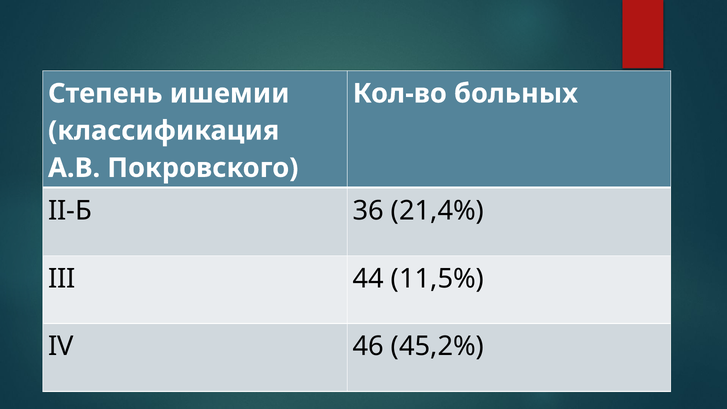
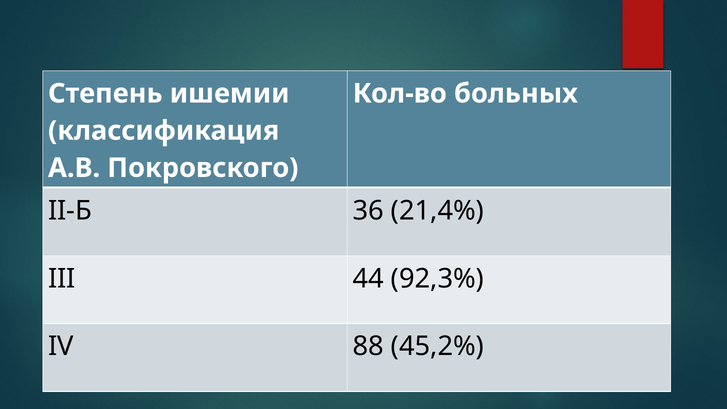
11,5%: 11,5% -> 92,3% (438, 278)
46: 46 -> 88 (368, 346)
